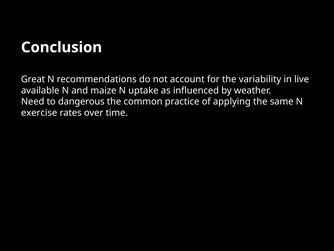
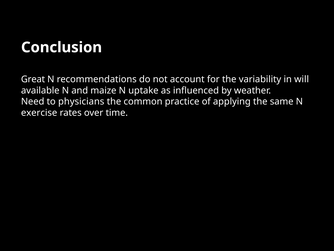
live: live -> will (302, 79)
dangerous: dangerous -> physicians (81, 101)
